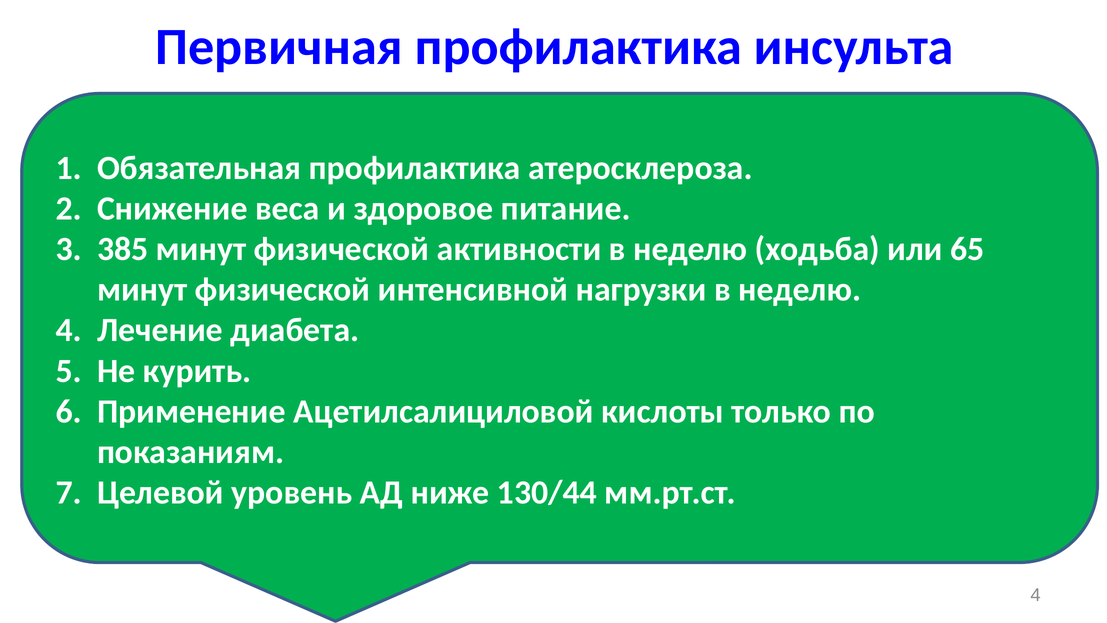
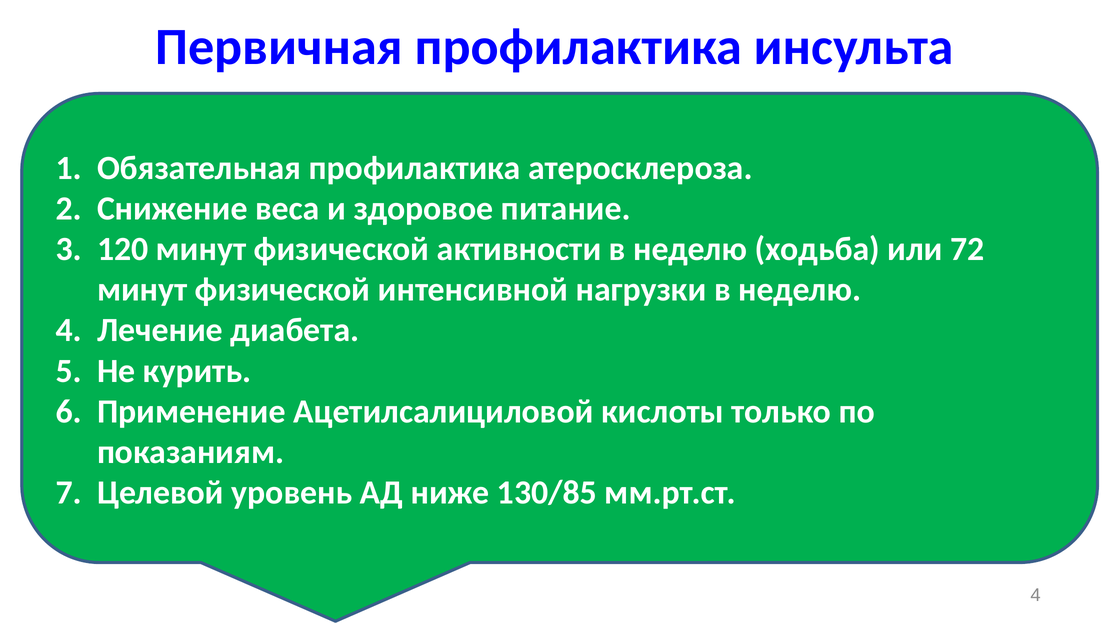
385: 385 -> 120 (123, 249)
65: 65 -> 72 (967, 249)
130/44: 130/44 -> 130/85 (547, 492)
